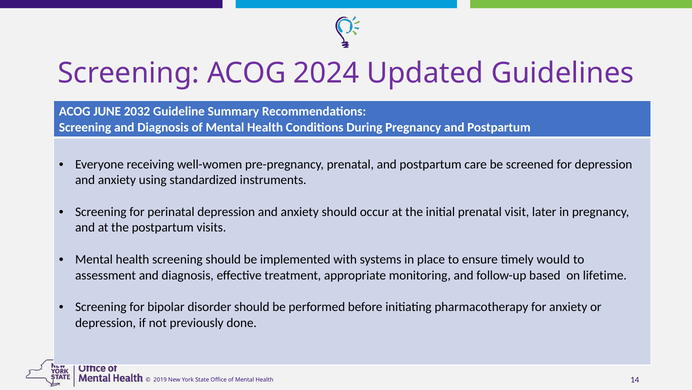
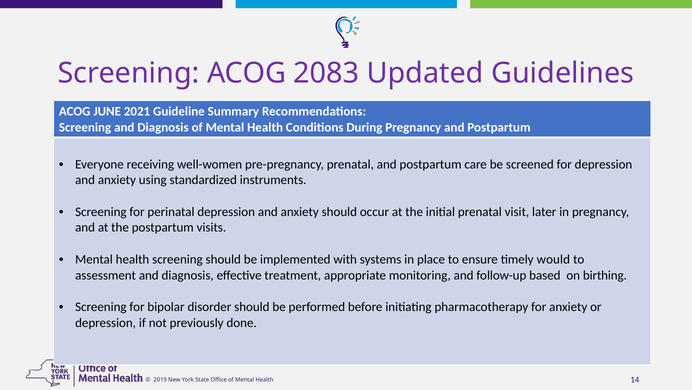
2024: 2024 -> 2083 (326, 73)
2032: 2032 -> 2021 (137, 111)
lifetime: lifetime -> birthing (605, 275)
